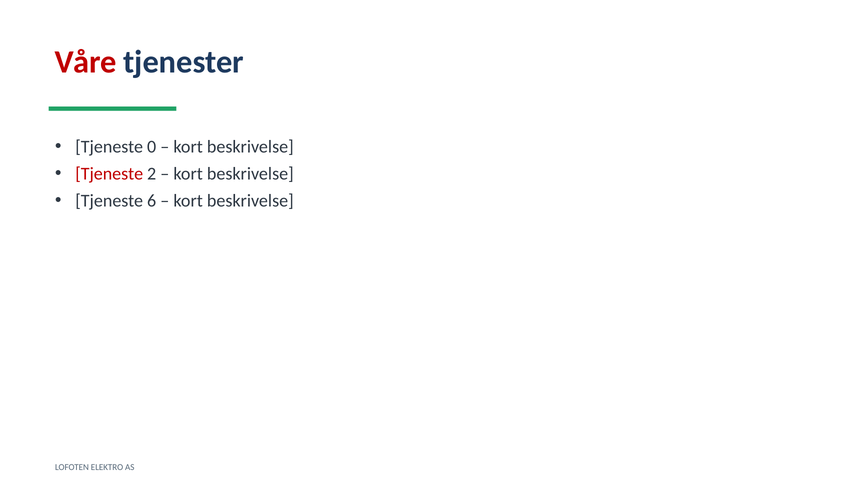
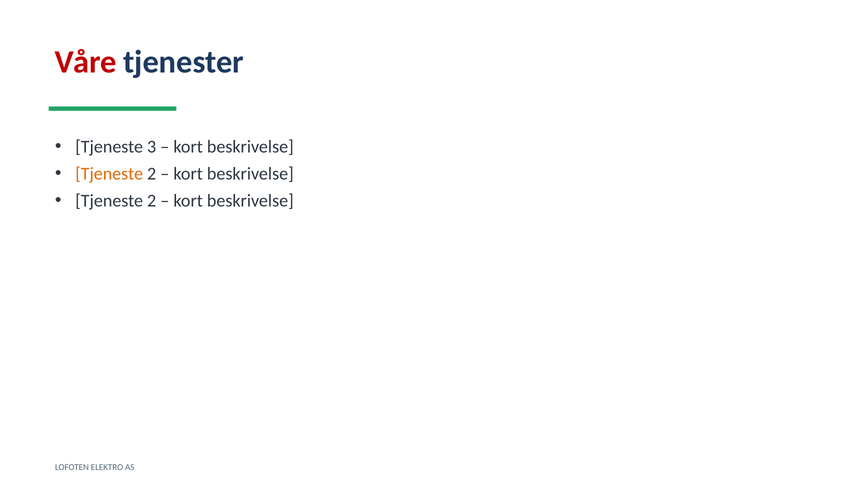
0: 0 -> 3 (152, 147)
Tjeneste colour: red -> orange (109, 174)
6: 6 -> 2 (152, 201)
